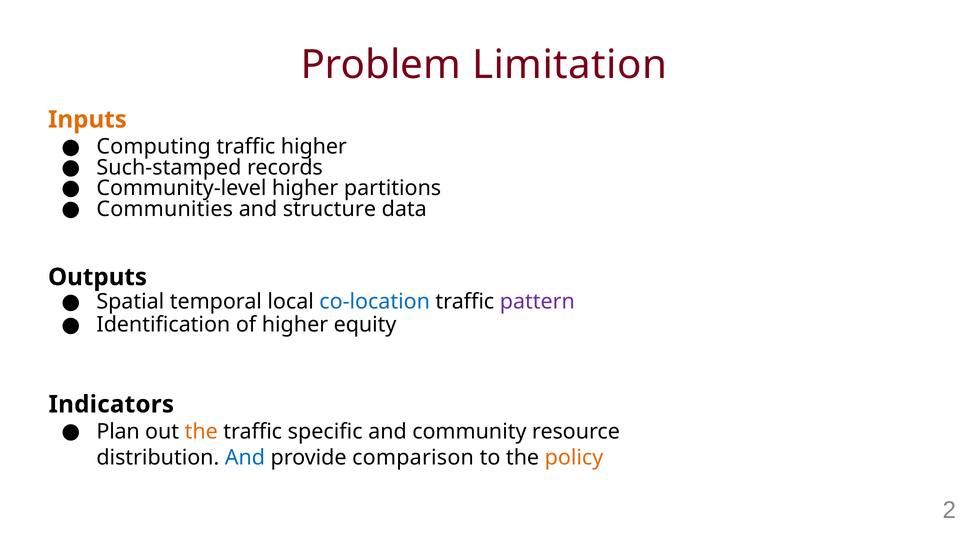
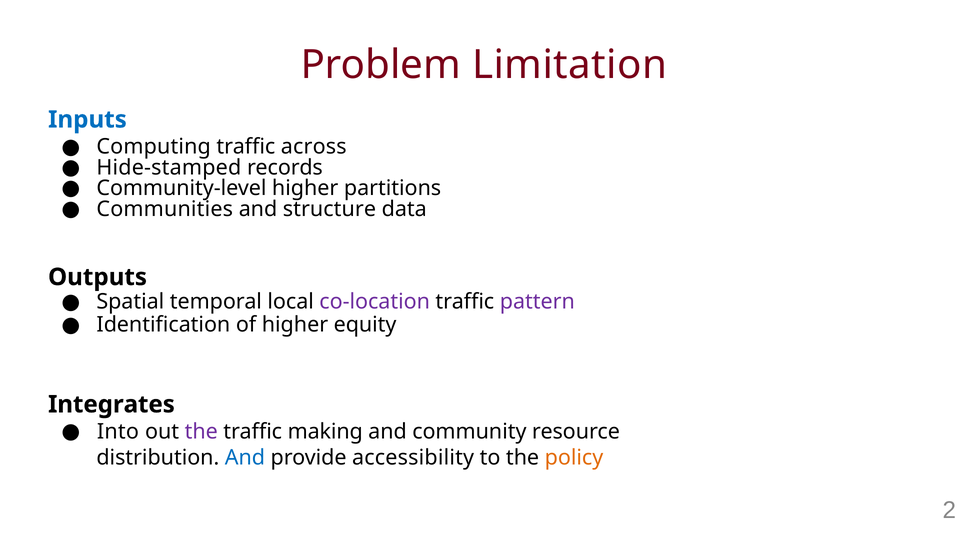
Inputs colour: orange -> blue (87, 120)
traffic higher: higher -> across (314, 147)
Such-stamped: Such-stamped -> Hide-stamped (169, 168)
co-location colour: blue -> purple (375, 301)
Indicators: Indicators -> Integrates (111, 404)
Plan: Plan -> Into (118, 432)
the colour: orange -> purple (201, 432)
specific: specific -> making (325, 432)
comparison: comparison -> accessibility (413, 458)
